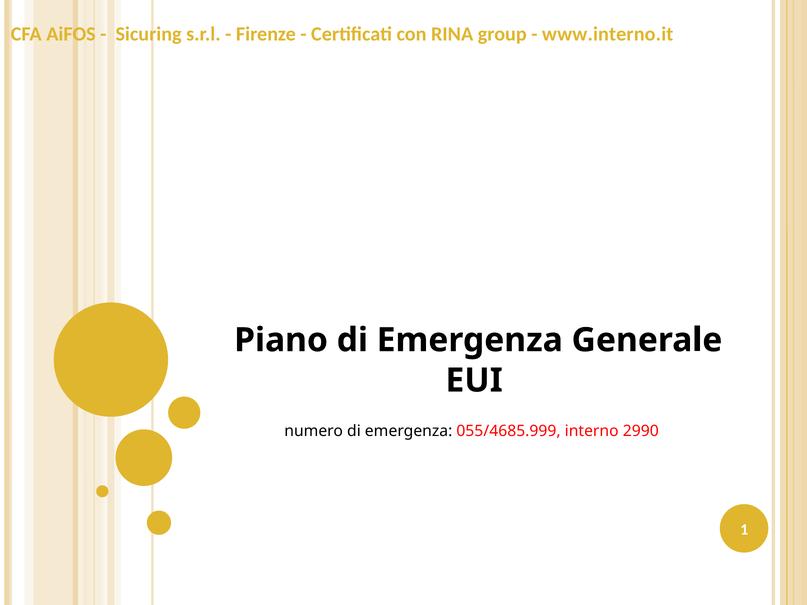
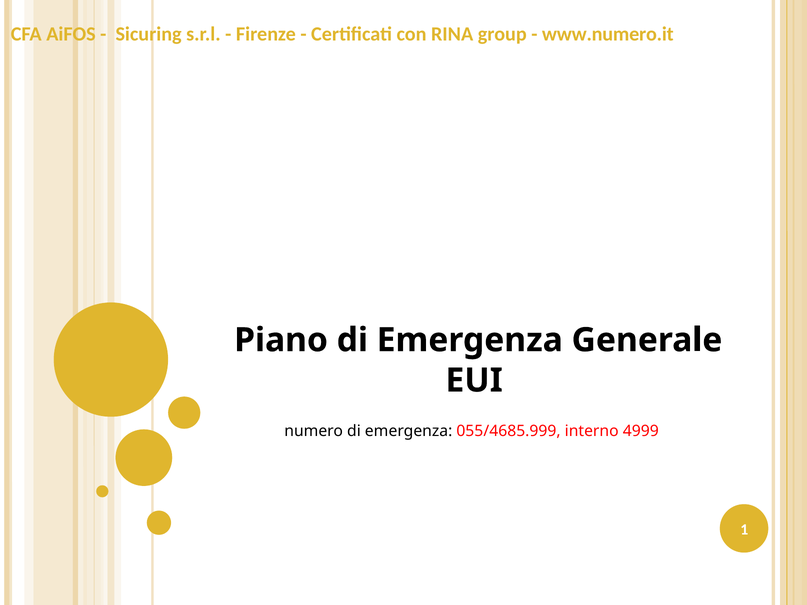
www.interno.it: www.interno.it -> www.numero.it (608, 34)
2990: 2990 -> 4999 (641, 431)
